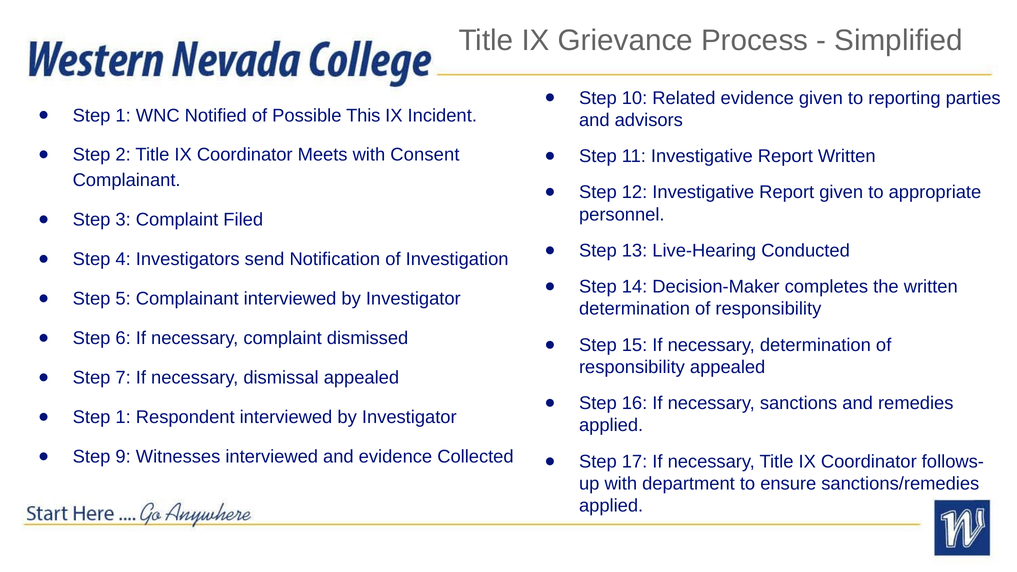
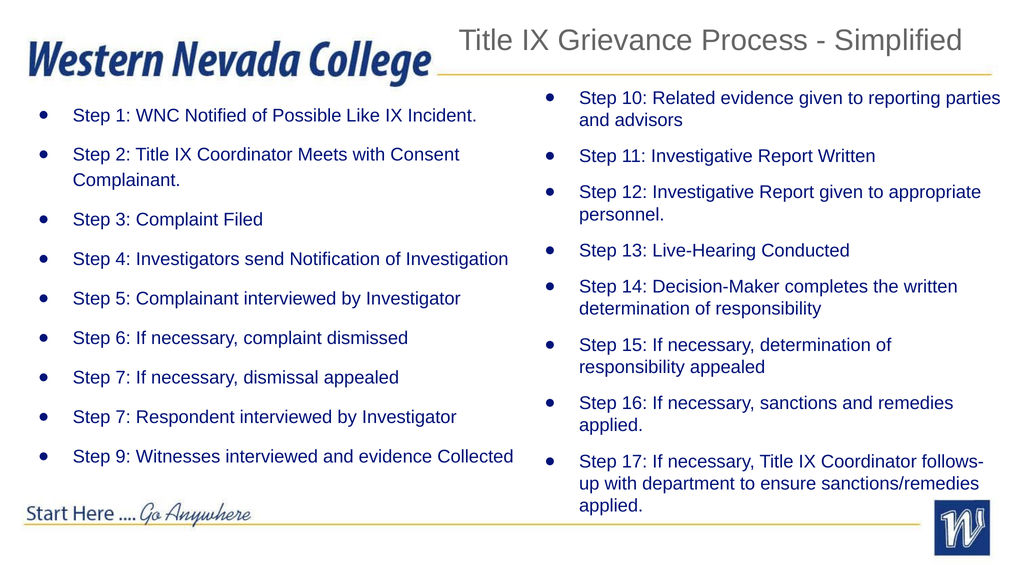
This: This -> Like (363, 115)
1: 1 -> 7 (123, 417)
